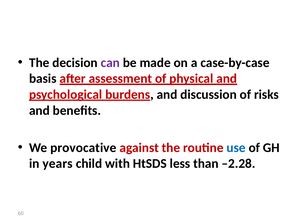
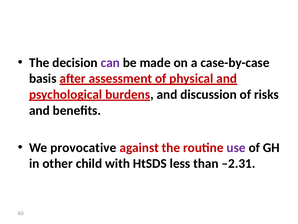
use colour: blue -> purple (236, 147)
years: years -> other (58, 163)
–2.28: –2.28 -> –2.31 (239, 163)
